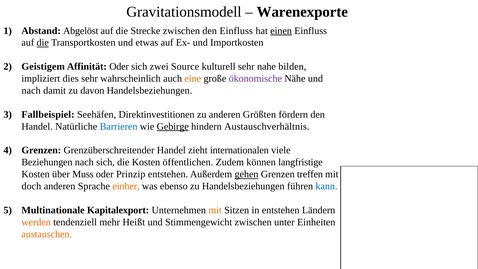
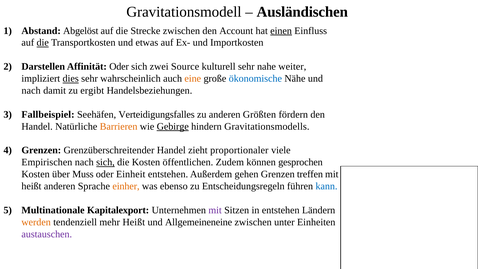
Warenexporte: Warenexporte -> Ausländischen (302, 12)
den Einfluss: Einfluss -> Account (236, 31)
Geistigem: Geistigem -> Darstellen (43, 67)
bilden: bilden -> weiter (292, 67)
dies underline: none -> present (71, 79)
ökonomische colour: purple -> blue (255, 79)
davon: davon -> ergibt (92, 90)
Direktinvestitionen: Direktinvestitionen -> Verteidigungsfalles (157, 114)
Barrieren colour: blue -> orange (119, 126)
Austauschverhältnis: Austauschverhältnis -> Gravitationsmodells (267, 126)
internationalen: internationalen -> proportionaler (239, 150)
Beziehungen: Beziehungen -> Empirischen (47, 162)
sich underline: none -> present (105, 162)
langfristige: langfristige -> gesprochen (300, 162)
Prinzip: Prinzip -> Einheit (131, 174)
gehen underline: present -> none (247, 174)
doch: doch -> heißt (31, 186)
zu Handelsbeziehungen: Handelsbeziehungen -> Entscheidungsregeln (243, 186)
mit colour: orange -> purple (215, 210)
Stimmengewicht: Stimmengewicht -> Allgemeineneine (199, 222)
austauschen colour: orange -> purple (47, 234)
